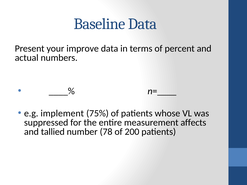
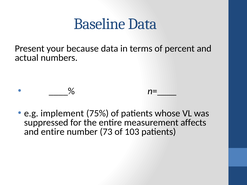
improve: improve -> because (83, 49)
and tallied: tallied -> entire (53, 132)
78: 78 -> 73 (106, 132)
200: 200 -> 103 (132, 132)
